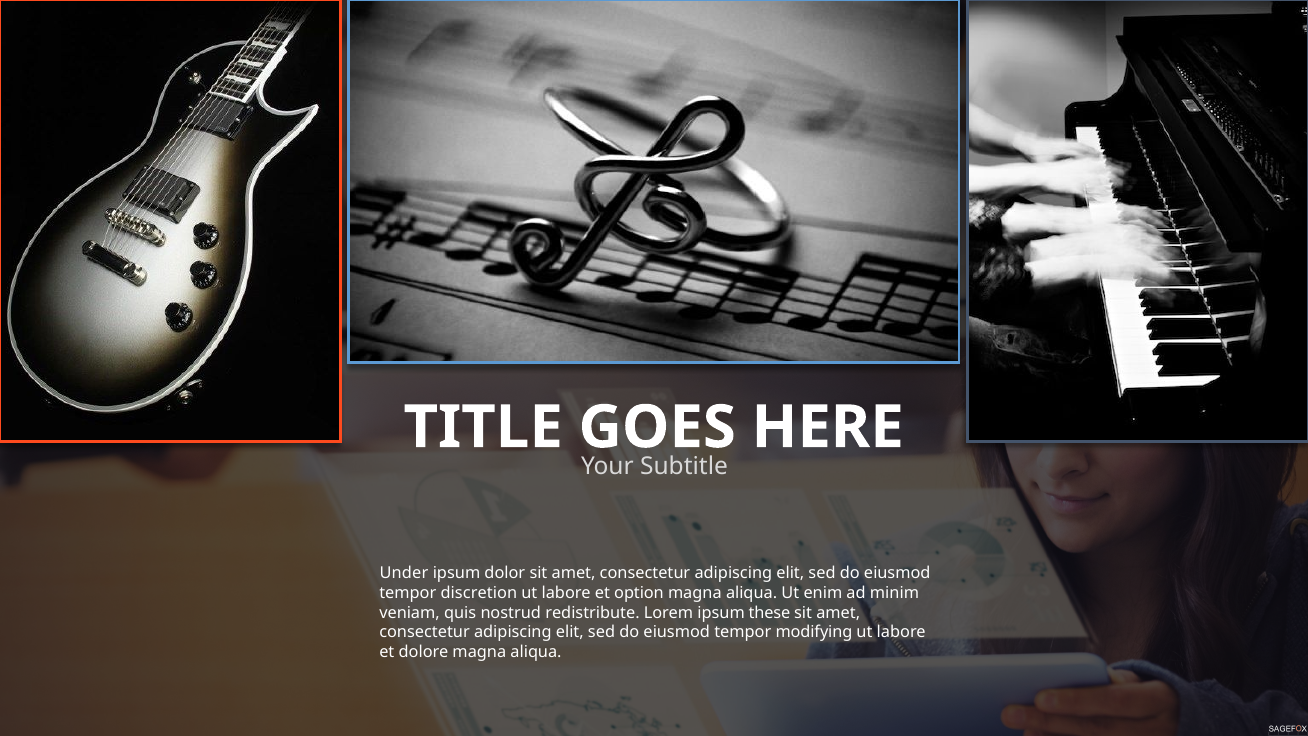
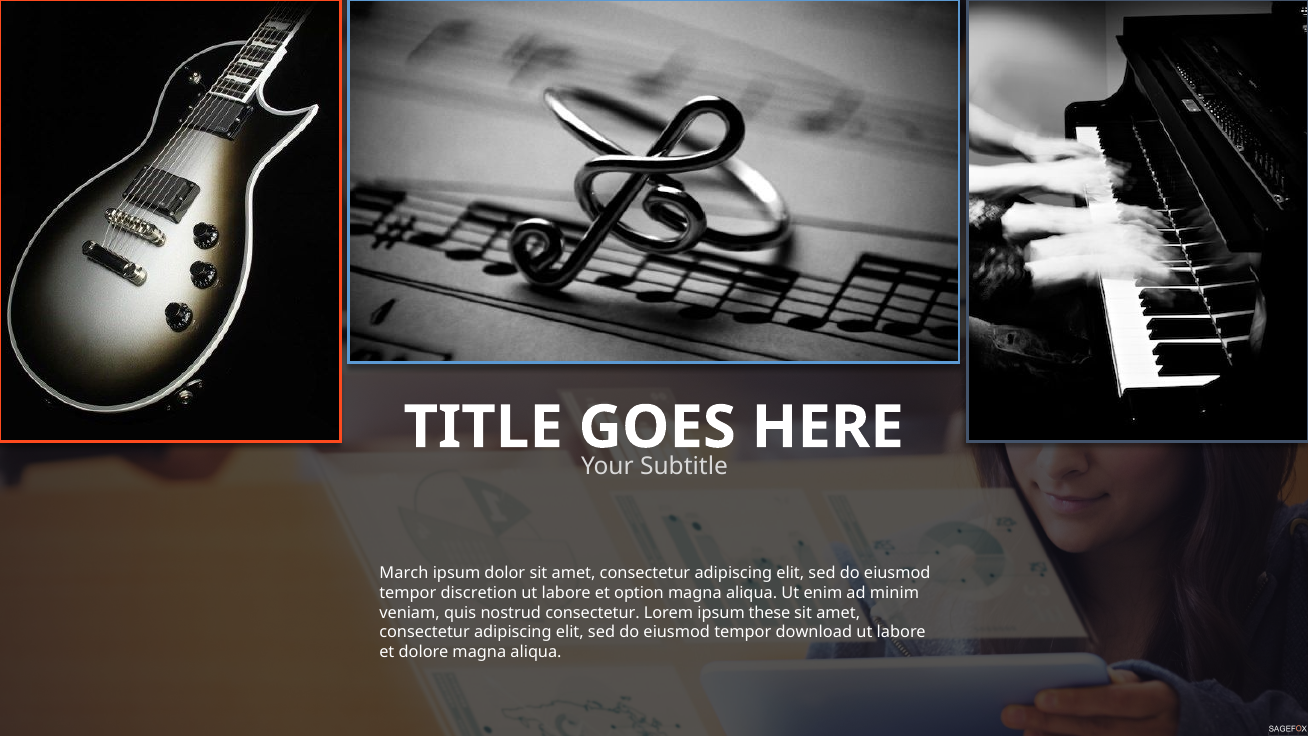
Under: Under -> March (404, 573)
nostrud redistribute: redistribute -> consectetur (592, 612)
modifying: modifying -> download (814, 632)
